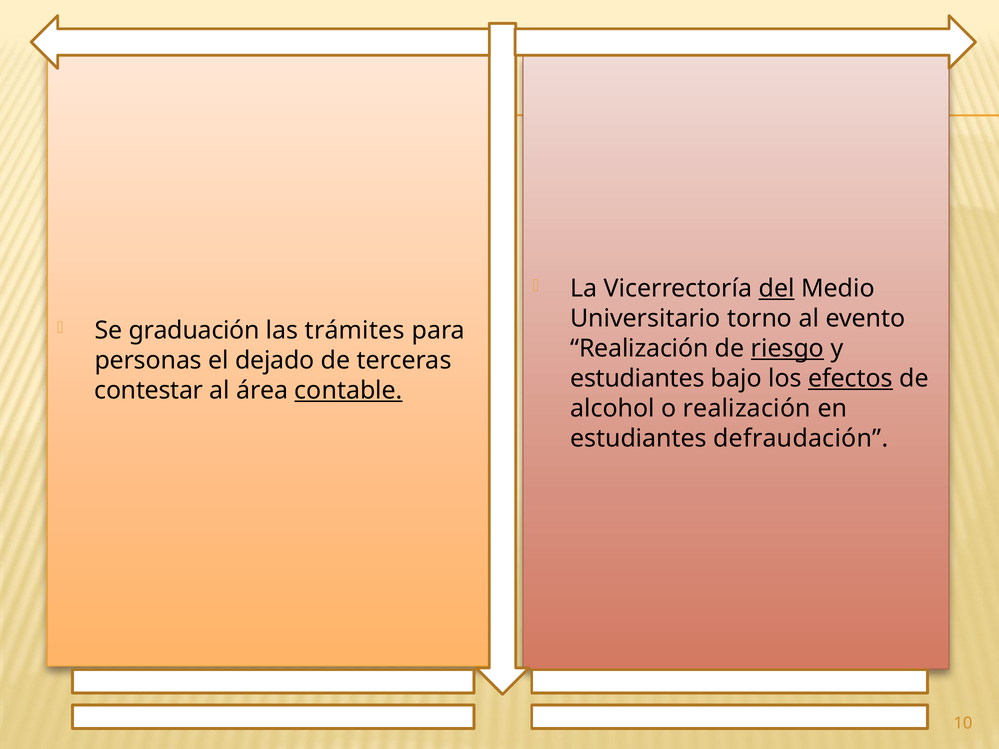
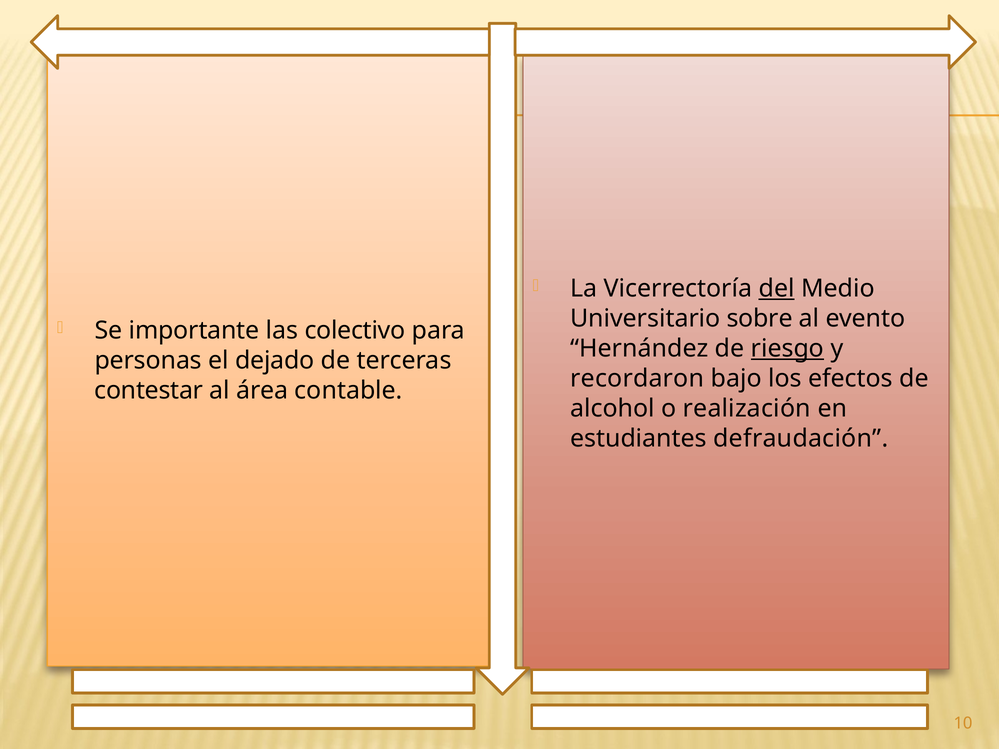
torno: torno -> sobre (760, 319)
graduación: graduación -> importante (194, 331)
trámites: trámites -> colectivo (355, 331)
Realización: Realización -> Hernández (639, 349)
estudiantes: estudiantes -> recordaron (637, 379)
efectos underline: present -> none (851, 379)
contable underline: present -> none (349, 391)
